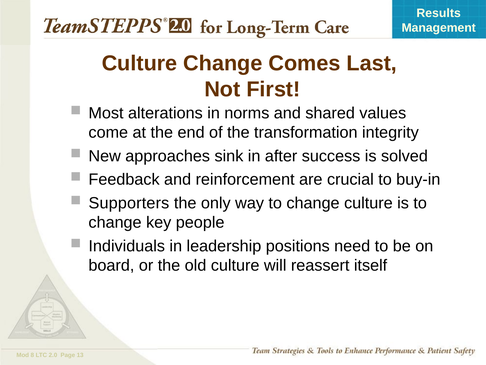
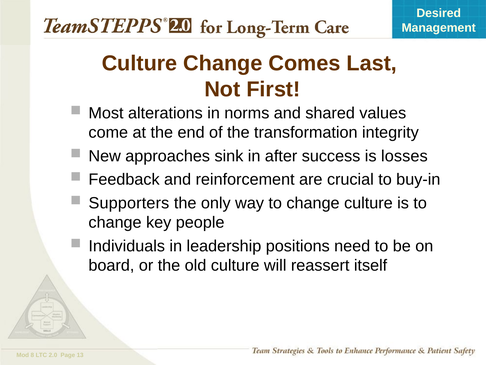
Results: Results -> Desired (439, 13)
solved: solved -> losses (404, 156)
